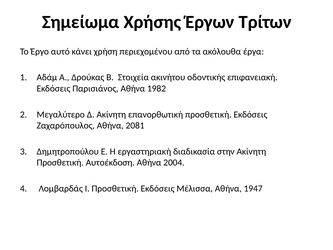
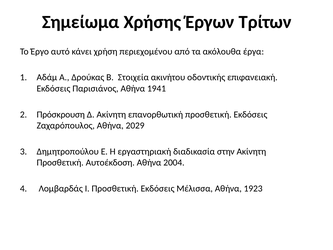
1982: 1982 -> 1941 (157, 88)
Μεγαλύτερο: Μεγαλύτερο -> Πρόσκρουση (61, 114)
2081: 2081 -> 2029 (135, 125)
1947: 1947 -> 1923 (253, 188)
